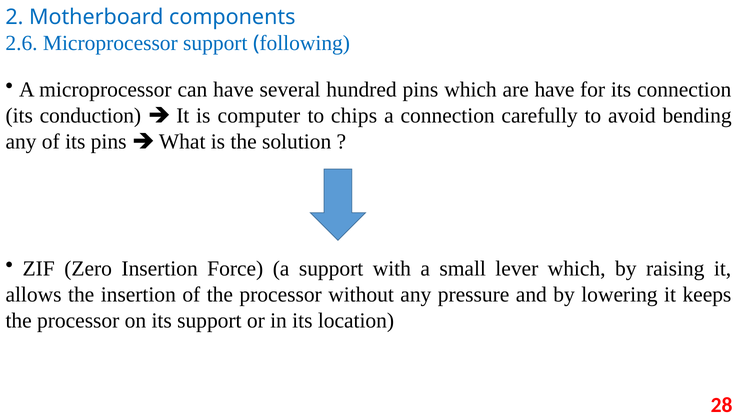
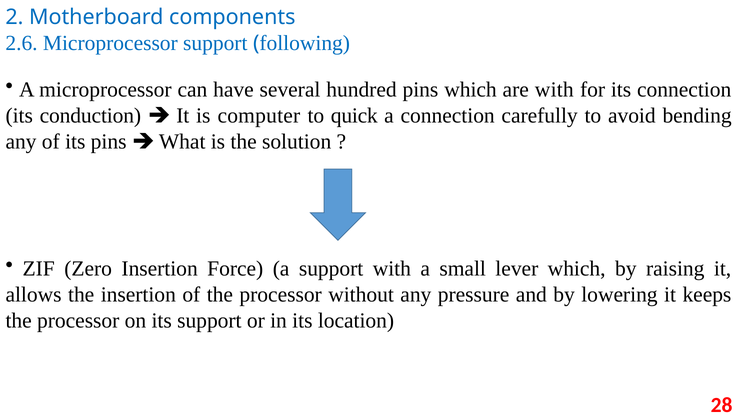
are have: have -> with (554, 90)
chips: chips -> quick (354, 116)
